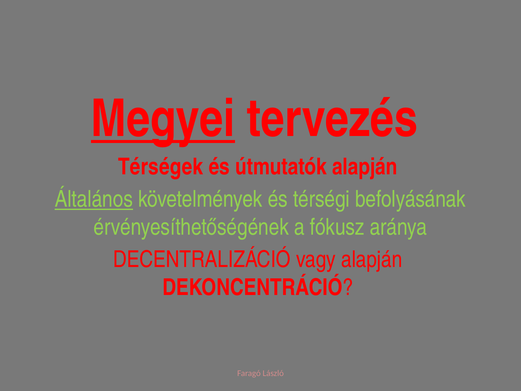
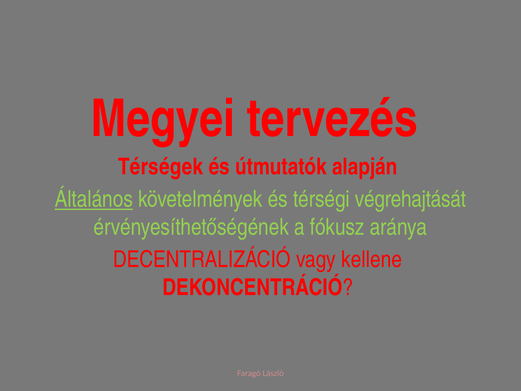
Megyei underline: present -> none (163, 119)
befolyásának: befolyásának -> végrehajtását (411, 199)
vagy alapján: alapján -> kellene (372, 259)
